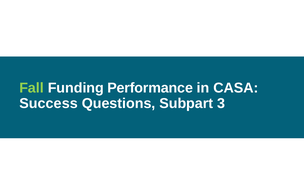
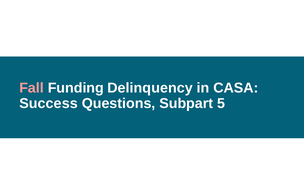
Fall colour: light green -> pink (32, 88)
Performance: Performance -> Delinquency (150, 88)
3: 3 -> 5 (221, 103)
